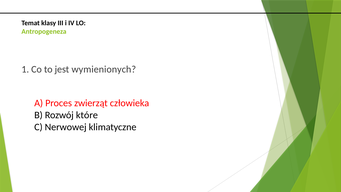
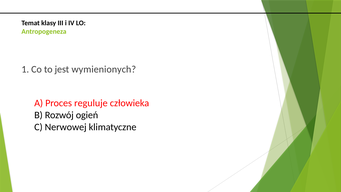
zwierząt: zwierząt -> reguluje (91, 103)
które: które -> ogień (87, 115)
